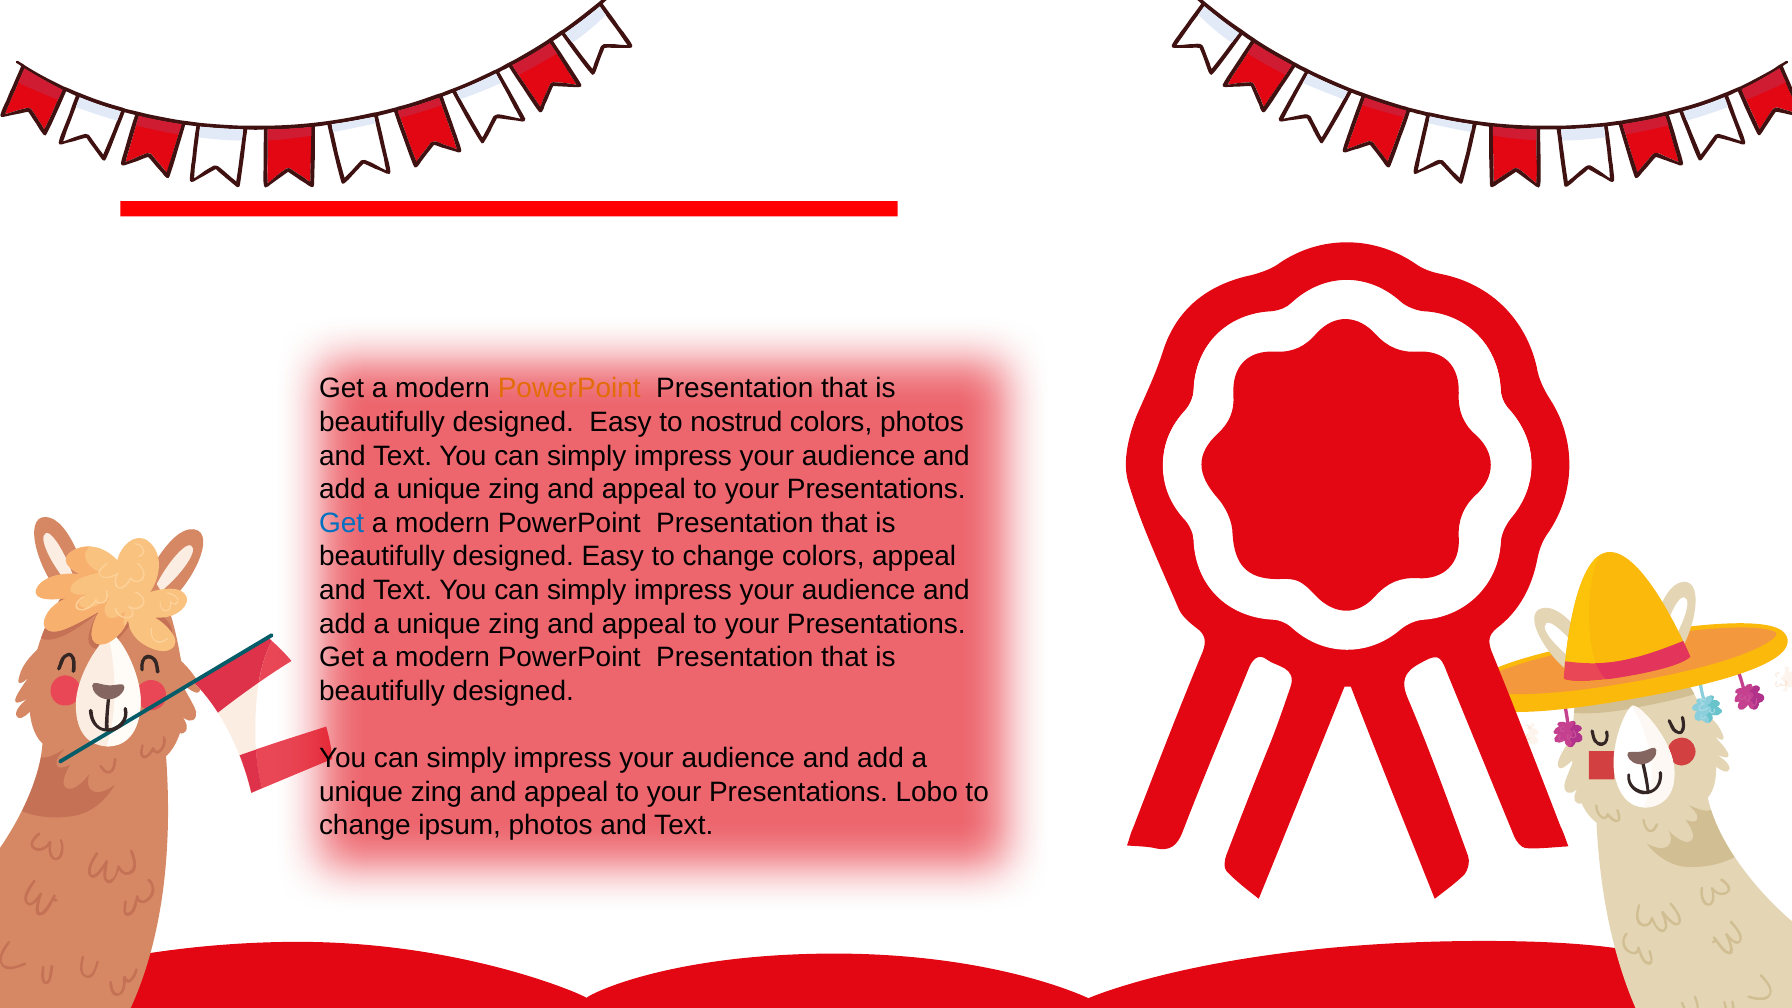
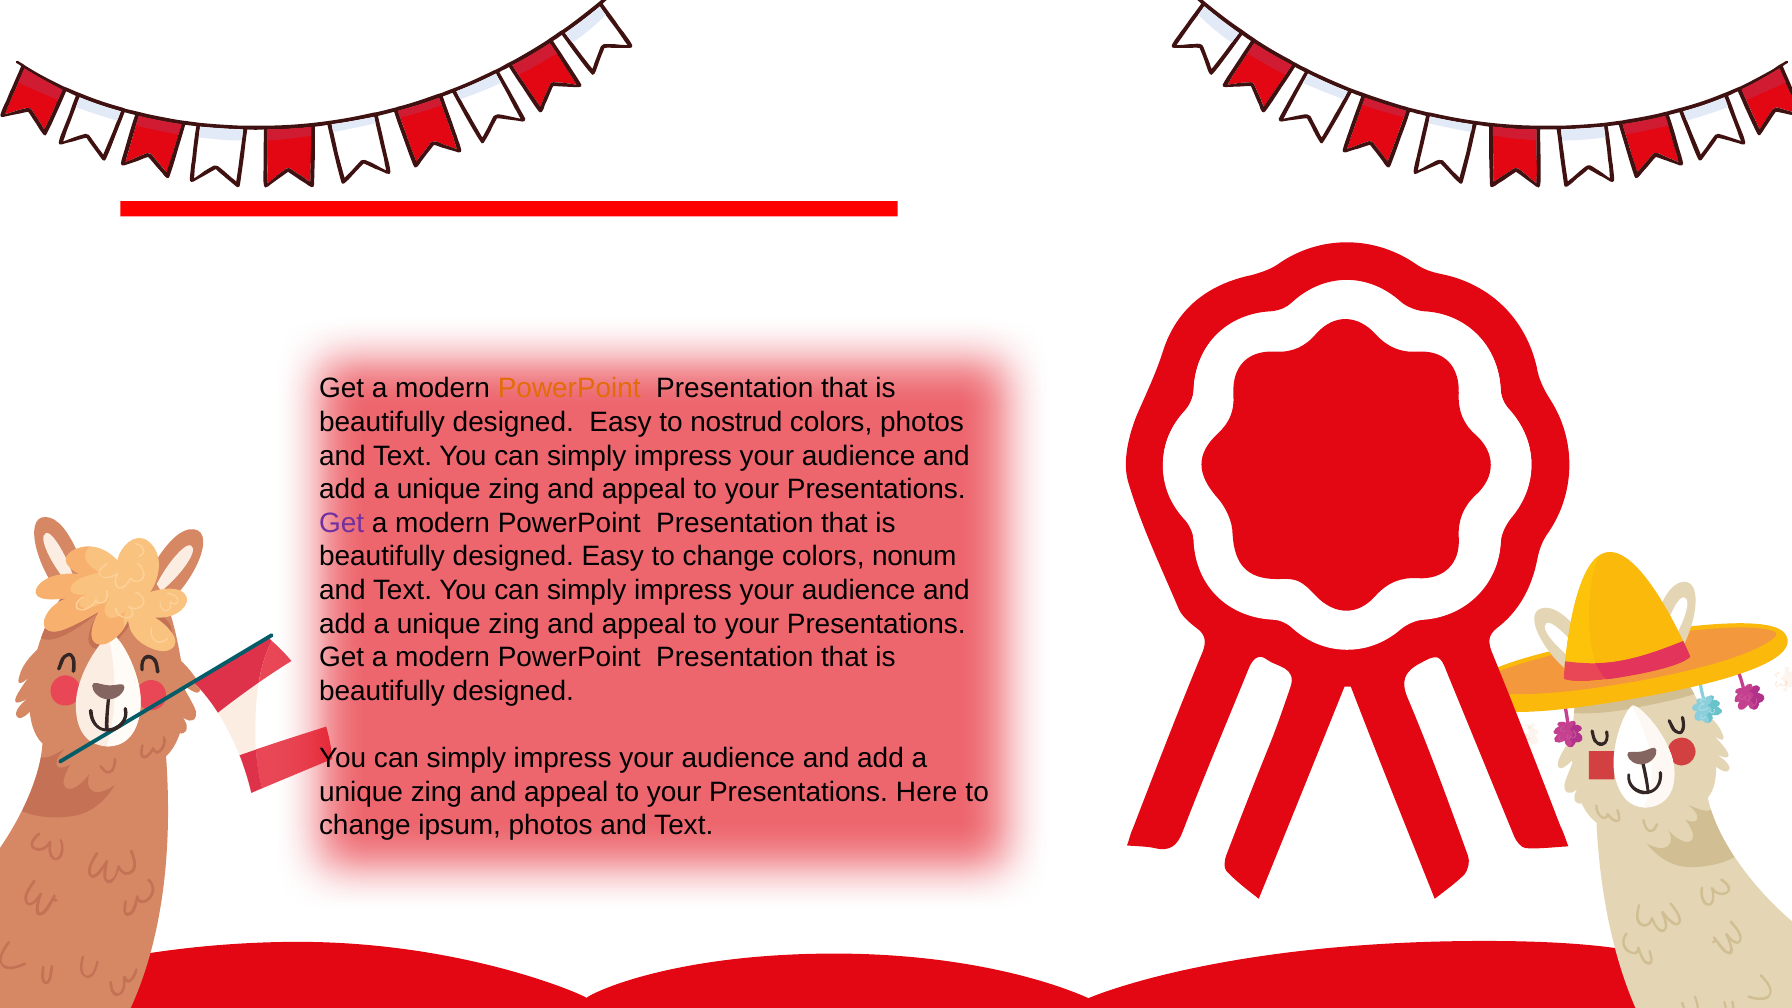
Get colour: blue -> purple (342, 523)
colors appeal: appeal -> nonum (914, 557)
Lobo: Lobo -> Here (927, 792)
